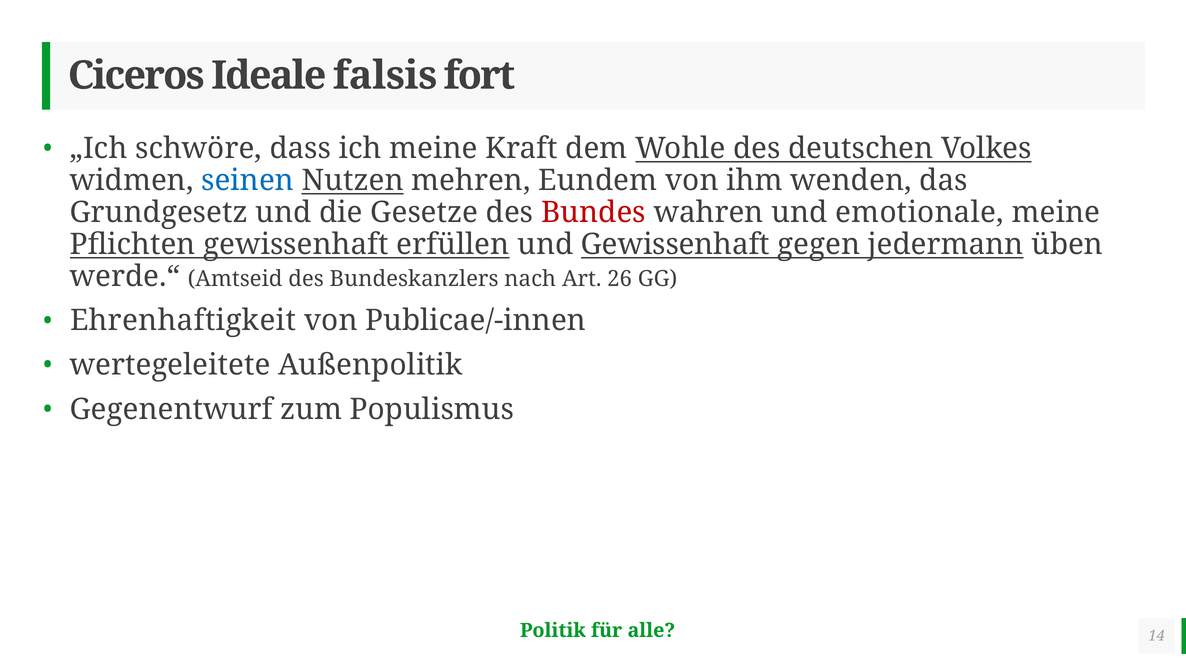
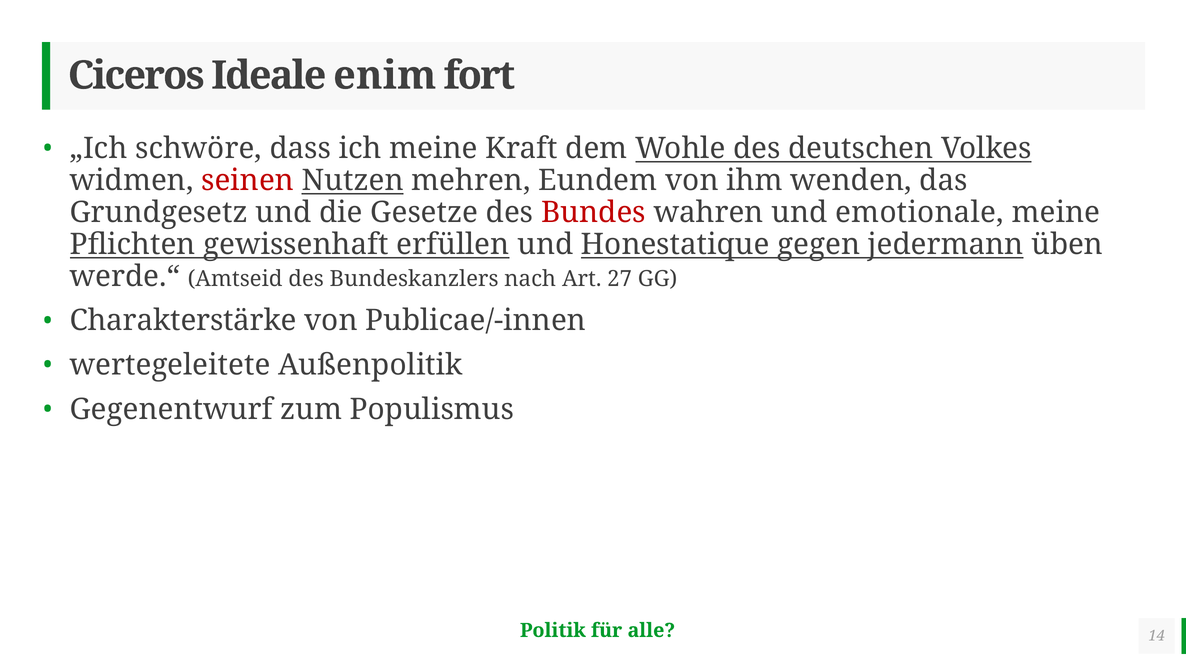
falsis: falsis -> enim (385, 76)
seinen colour: blue -> red (248, 180)
und Gewissenhaft: Gewissenhaft -> Honestatique (675, 244)
26: 26 -> 27 (620, 279)
Ehrenhaftigkeit: Ehrenhaftigkeit -> Charakterstärke (183, 321)
